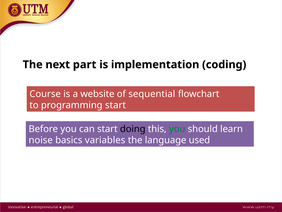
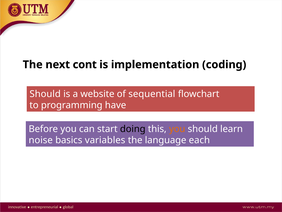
part: part -> cont (85, 64)
Course: Course -> Should (45, 94)
programming start: start -> have (116, 105)
you colour: green -> orange (177, 129)
used: used -> each (199, 140)
